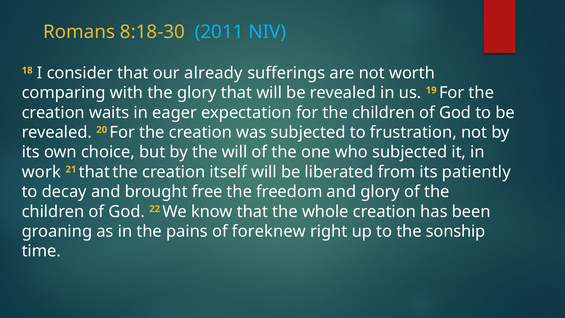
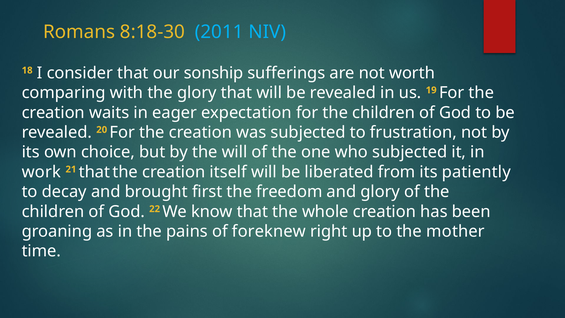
already: already -> sonship (214, 73)
free: free -> first (207, 192)
sonship: sonship -> mother (456, 231)
